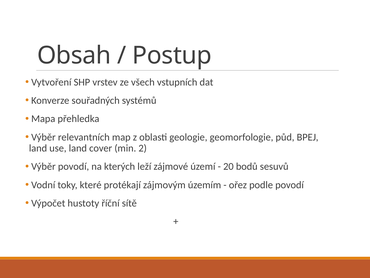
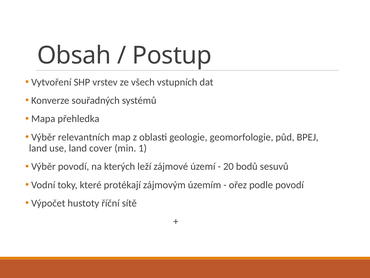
2: 2 -> 1 (143, 148)
